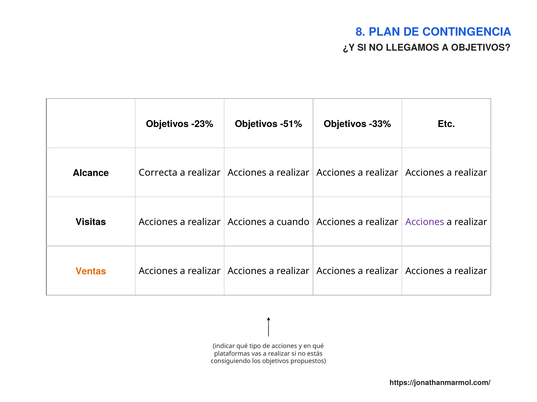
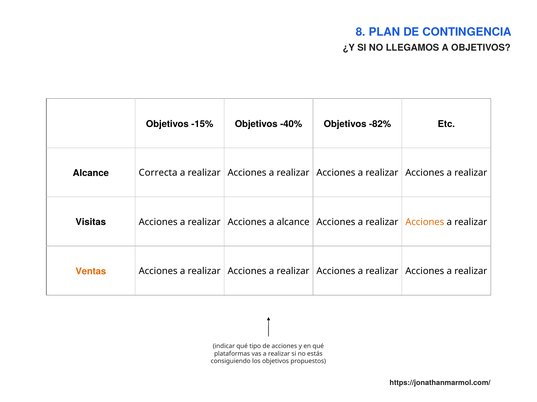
-23%: -23% -> -15% (202, 124)
-51%: -51% -> -40% (291, 124)
-33%: -33% -> -82% (380, 124)
a cuando: cuando -> alcance (293, 222)
Acciones colour: purple -> orange (425, 222)
